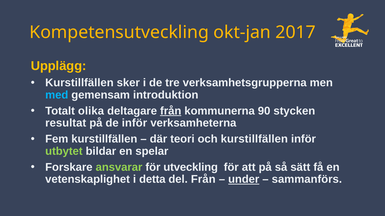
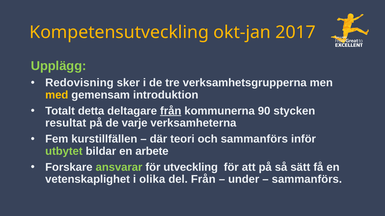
Upplägg colour: yellow -> light green (59, 66)
Kurstillfällen: Kurstillfällen -> Redovisning (79, 83)
med colour: light blue -> yellow (57, 95)
olika: olika -> detta (91, 111)
de inför: inför -> varje (135, 123)
och kurstillfällen: kurstillfällen -> sammanförs (254, 139)
spelar: spelar -> arbete (152, 152)
detta: detta -> olika (152, 180)
under underline: present -> none (244, 180)
